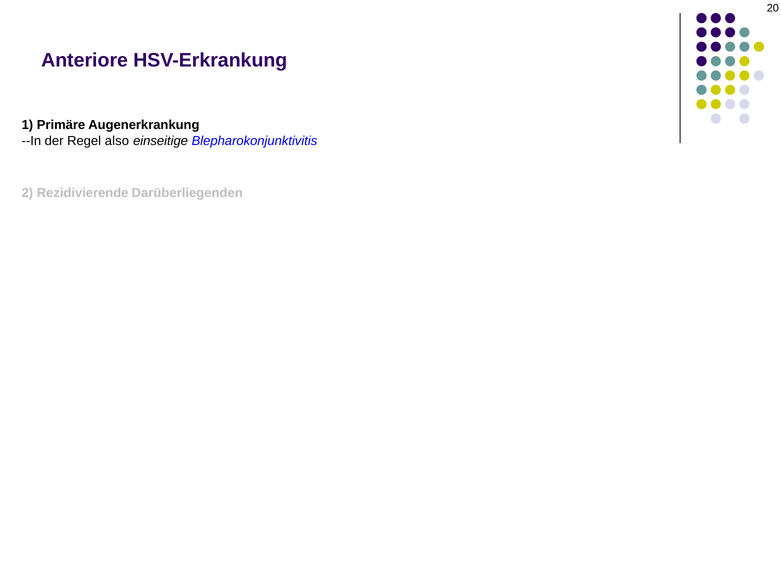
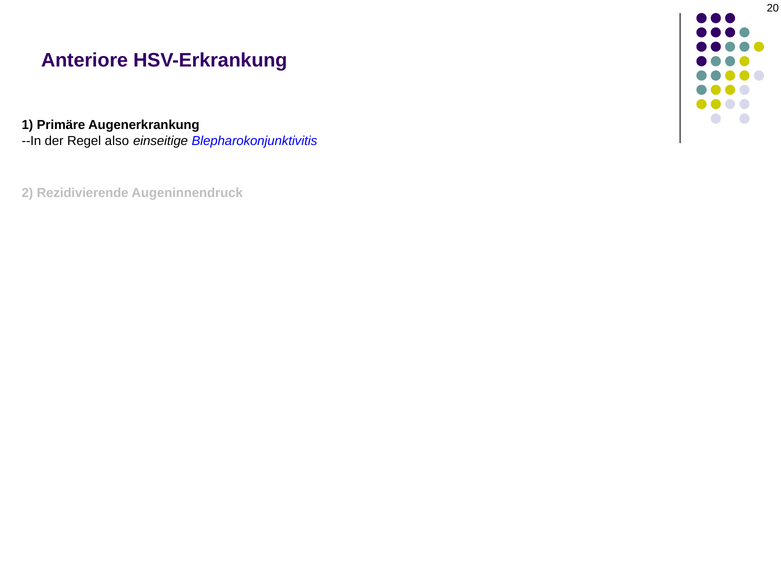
Darüberliegenden: Darüberliegenden -> Augeninnendruck (187, 193)
